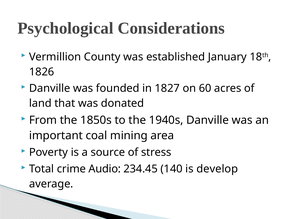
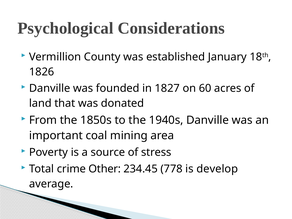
Audio: Audio -> Other (105, 169)
140: 140 -> 778 (172, 169)
